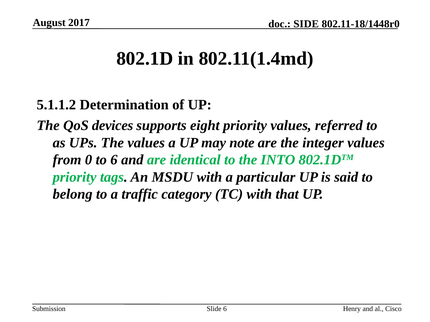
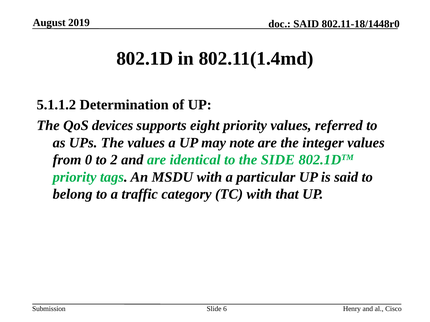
2017: 2017 -> 2019 (79, 23)
SIDE: SIDE -> SAID (306, 24)
to 6: 6 -> 2 (114, 160)
INTO: INTO -> SIDE (278, 160)
